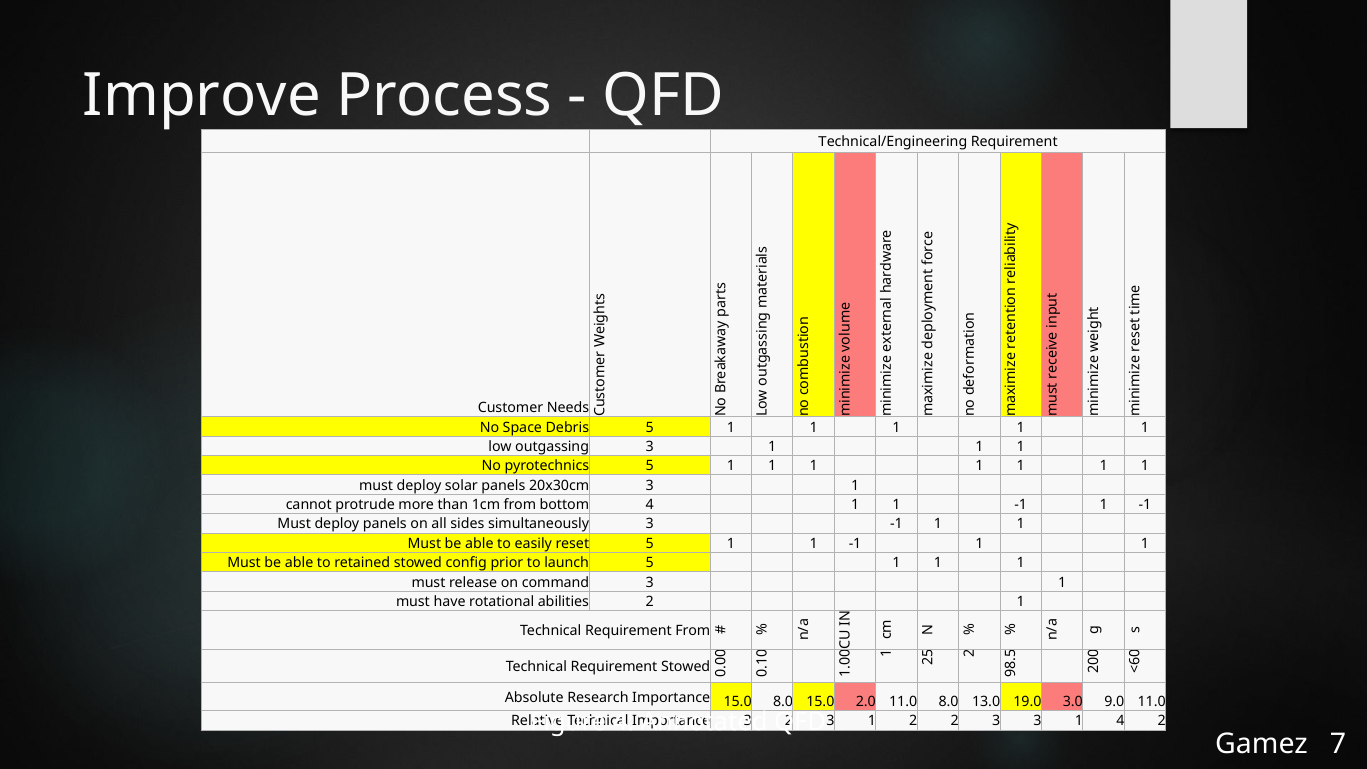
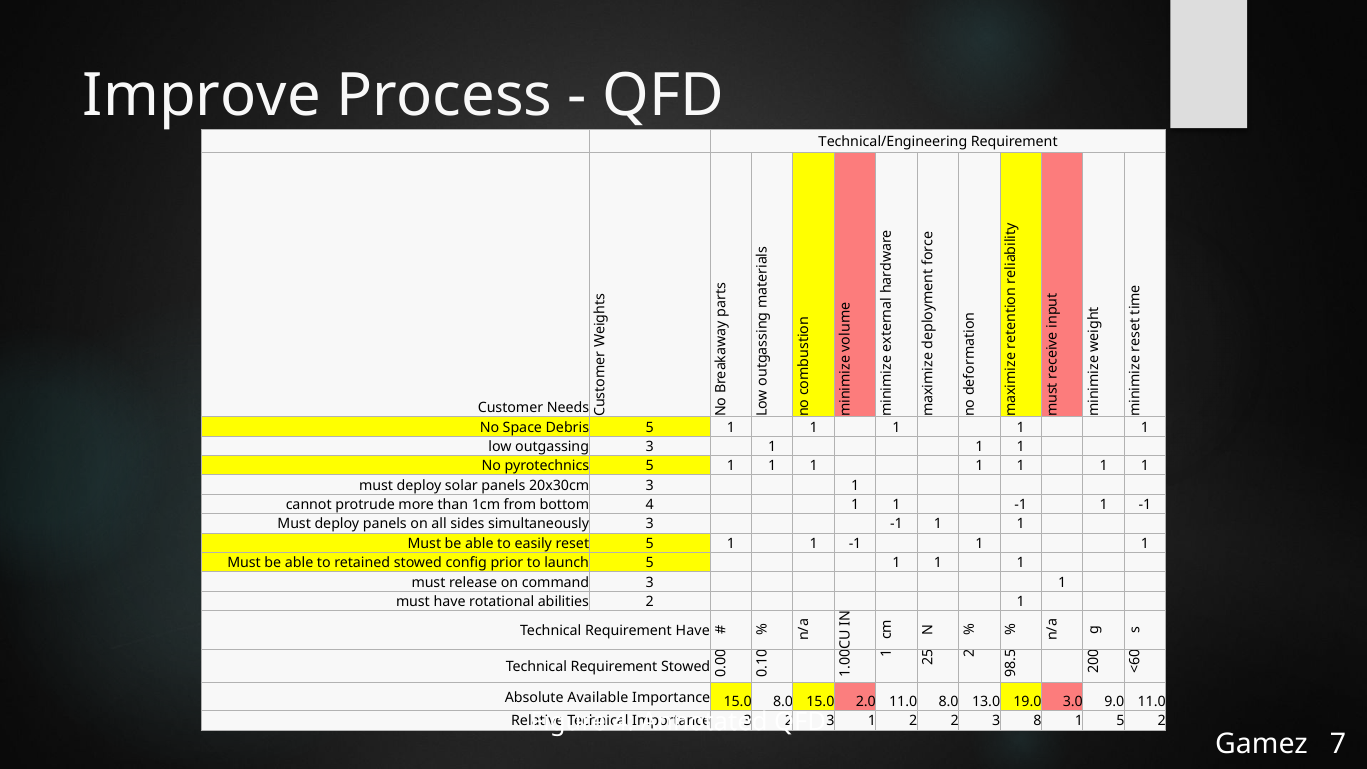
Requirement From: From -> Have (693, 631)
Research: Research -> Available (598, 697)
3 3: 3 -> 8 (1038, 721)
1 4: 4 -> 5 (1120, 721)
